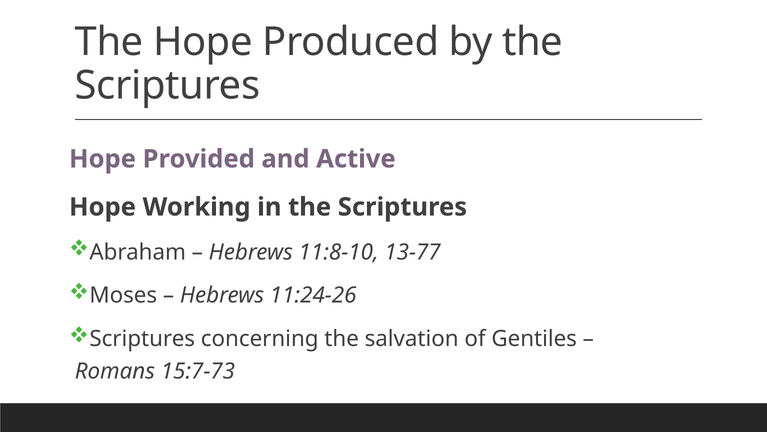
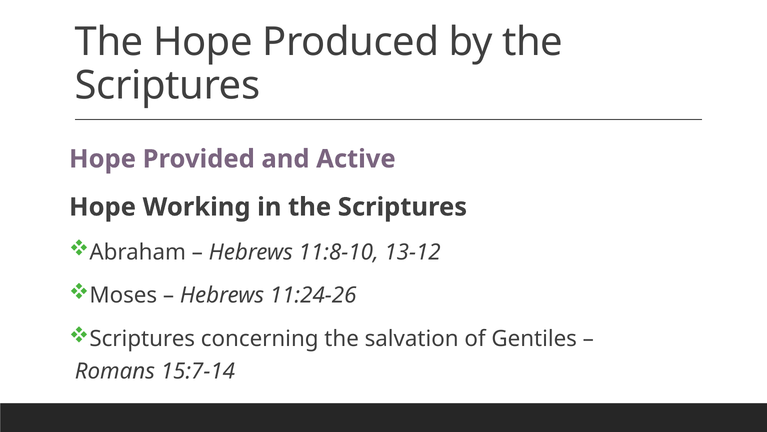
13-77: 13-77 -> 13-12 (413, 252)
15:7-73: 15:7-73 -> 15:7-14 (198, 371)
